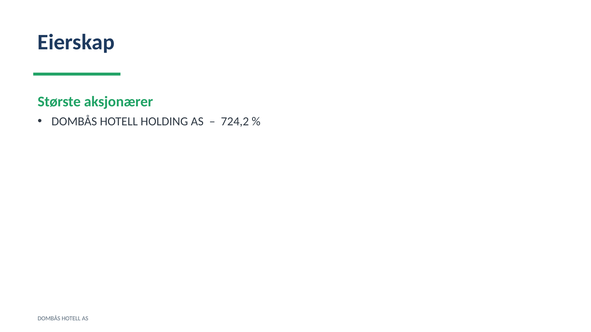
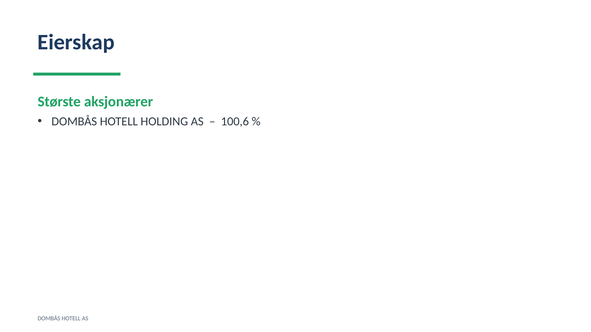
724,2: 724,2 -> 100,6 (235, 122)
